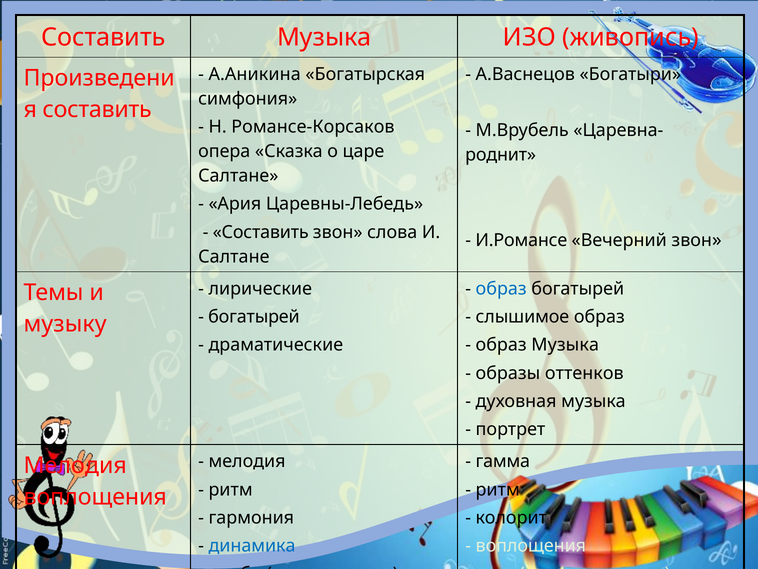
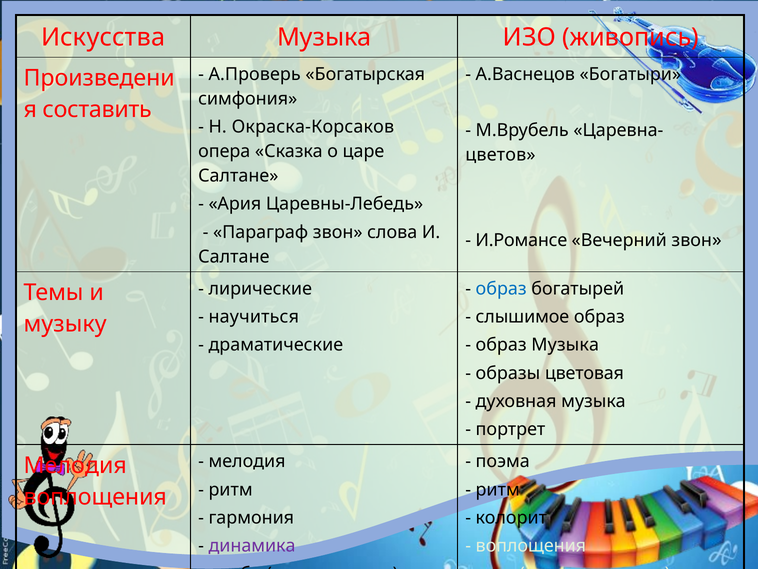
Составить: Составить -> Искусства (103, 38)
А.Аникина: А.Аникина -> А.Проверь (255, 74)
Романсе-Корсаков: Романсе-Корсаков -> Окраска-Корсаков (313, 127)
роднит: роднит -> цветов (500, 155)
Составить: Составить -> Параграф (261, 232)
богатырей: богатырей -> научиться (254, 317)
образы оттенков: оттенков -> цветовая (584, 373)
гамма: гамма -> поэма (503, 461)
динамика colour: blue -> purple (252, 545)
